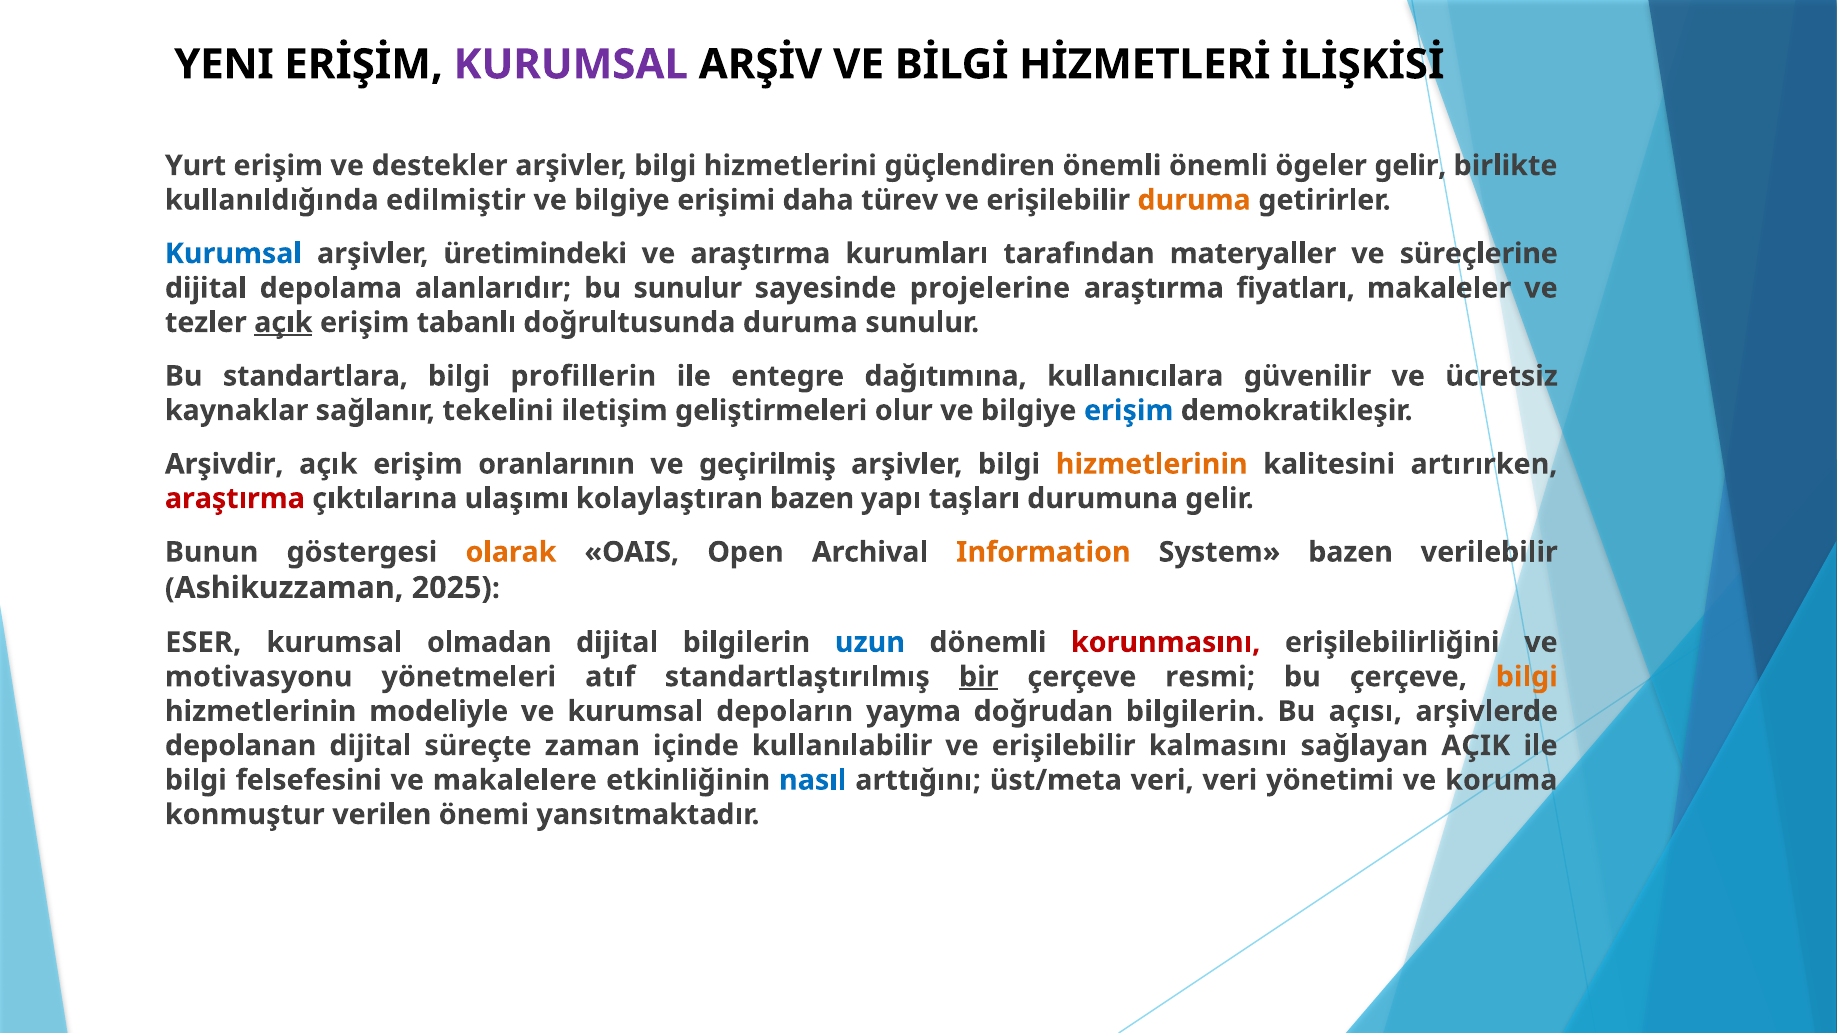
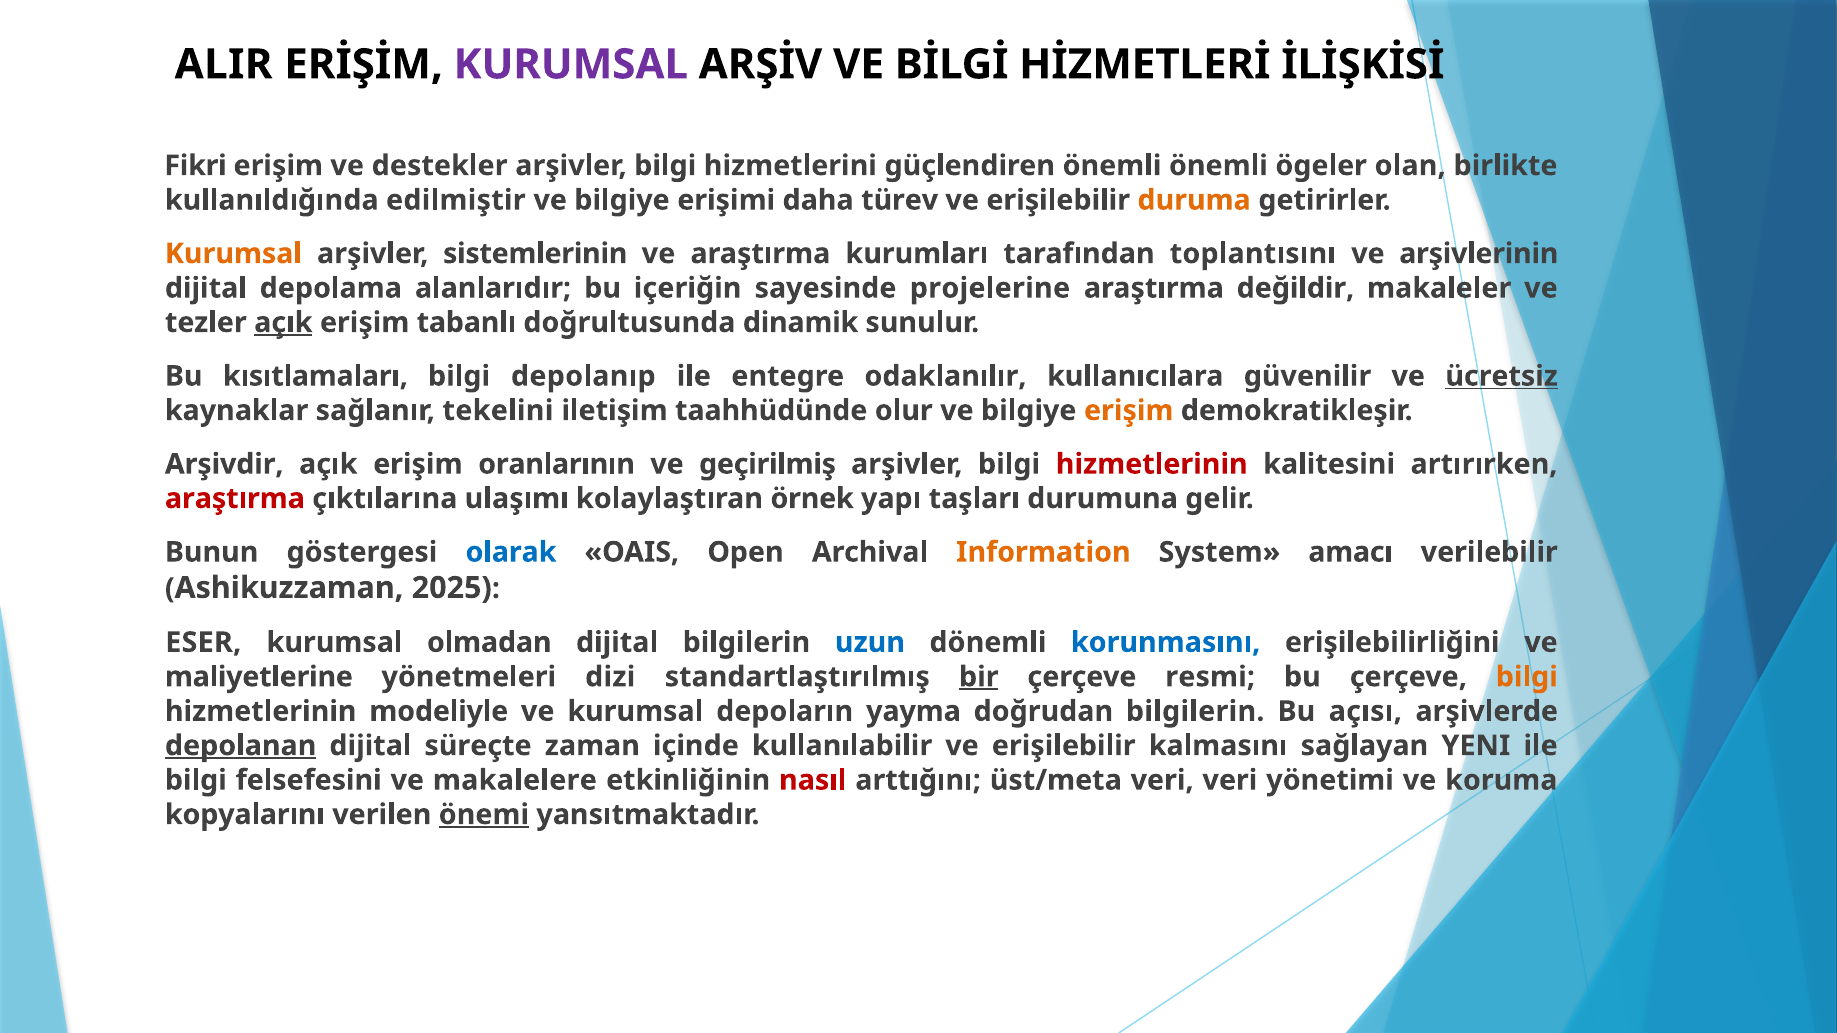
YENI: YENI -> ALIR (224, 65)
Yurt: Yurt -> Fikri (196, 166)
ögeler gelir: gelir -> olan (1410, 166)
Kurumsal colour: blue -> orange (233, 254)
üretimindeki: üretimindeki -> sistemlerinin (535, 254)
materyaller: materyaller -> toplantısını (1253, 254)
süreçlerine: süreçlerine -> arşivlerinin (1479, 254)
bu sunulur: sunulur -> içeriğin (688, 288)
fiyatları: fiyatları -> değildir (1295, 288)
doğrultusunda duruma: duruma -> dinamik (801, 323)
standartlara: standartlara -> kısıtlamaları (315, 376)
profillerin: profillerin -> depolanıp (583, 376)
dağıtımına: dağıtımına -> odaklanılır (945, 376)
ücretsiz underline: none -> present (1502, 376)
geliştirmeleri: geliştirmeleri -> taahhüdünde (771, 411)
erişim colour: blue -> orange (1129, 411)
hizmetlerinin colour: orange -> red (1152, 464)
kolaylaştıran bazen: bazen -> örnek (812, 499)
olarak colour: orange -> blue (511, 552)
System bazen: bazen -> amacı (1351, 552)
korunmasını colour: red -> blue (1166, 643)
motivasyonu: motivasyonu -> maliyetlerine (259, 677)
atıf: atıf -> dizi (610, 677)
depolanan underline: none -> present (241, 746)
AÇIK: AÇIK -> YENI (1476, 746)
nasıl colour: blue -> red (813, 780)
konmuştur: konmuştur -> kopyalarını (245, 815)
önemi underline: none -> present (484, 815)
